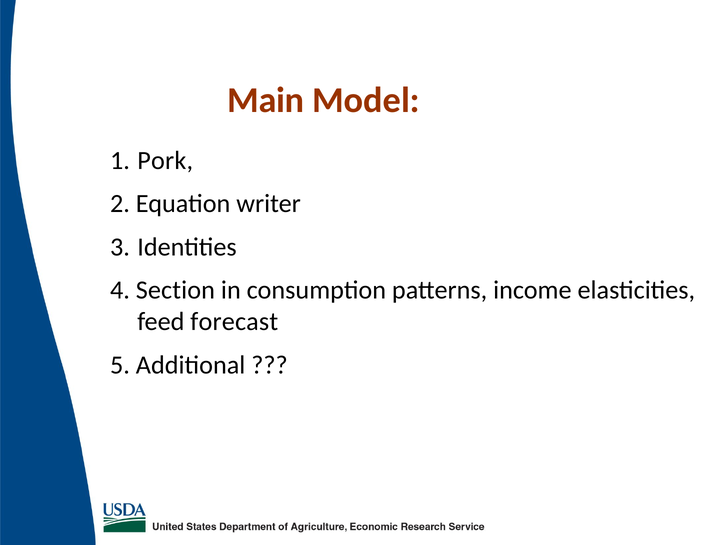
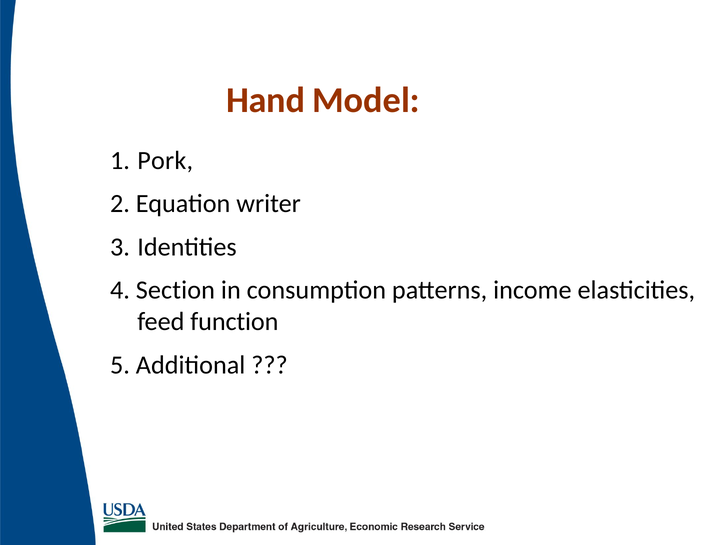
Main: Main -> Hand (266, 100)
forecast: forecast -> function (234, 321)
